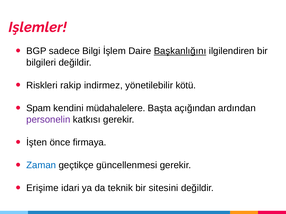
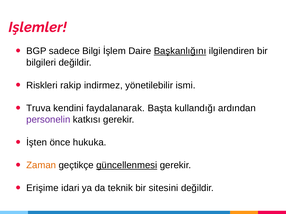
kötü: kötü -> ismi (186, 85)
Spam: Spam -> Truva (39, 108)
müdahalelere: müdahalelere -> faydalanarak (116, 108)
açığından: açığından -> kullandığı (195, 108)
firmaya: firmaya -> hukuka (90, 143)
Zaman colour: blue -> orange (41, 166)
güncellenmesi underline: none -> present (127, 166)
